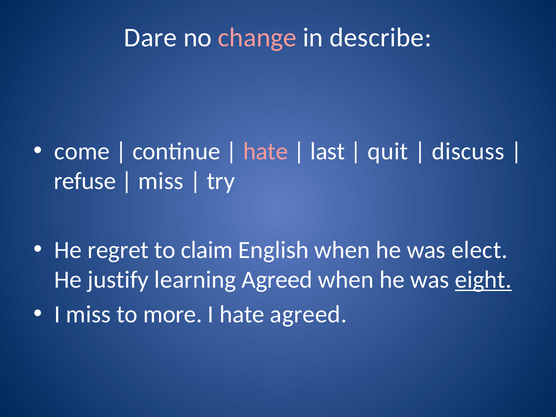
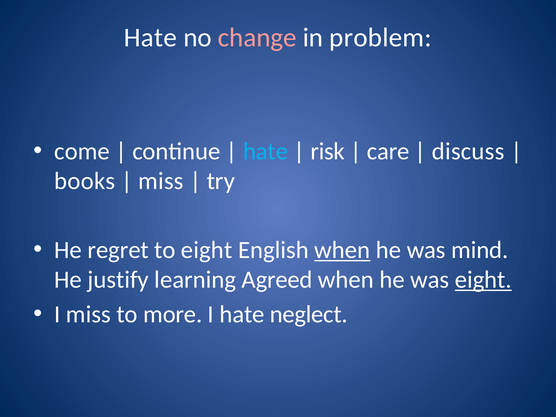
Dare: Dare -> Hate (150, 38)
describe: describe -> problem (380, 38)
hate colour: pink -> light blue (266, 151)
last: last -> risk (328, 151)
quit: quit -> care (388, 151)
refuse: refuse -> books (85, 181)
to claim: claim -> eight (207, 250)
when underline: none -> present (342, 250)
elect: elect -> mind (480, 250)
hate agreed: agreed -> neglect (309, 314)
